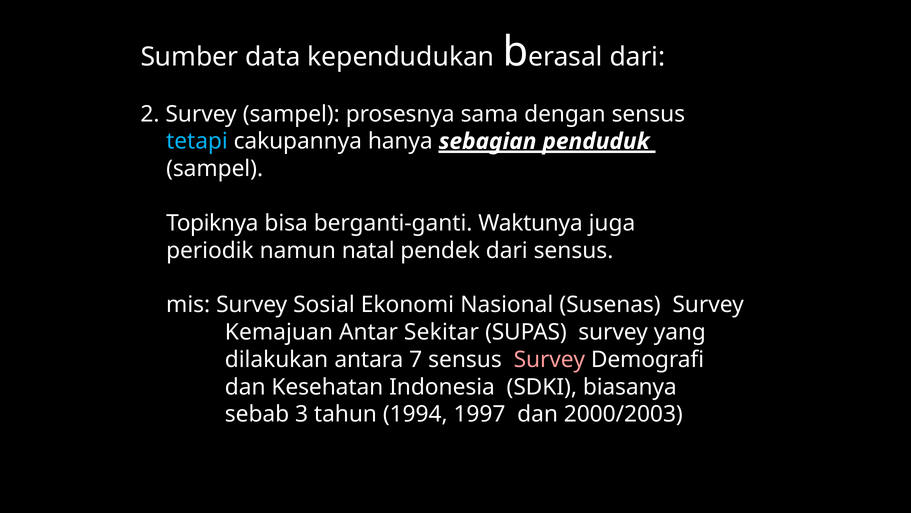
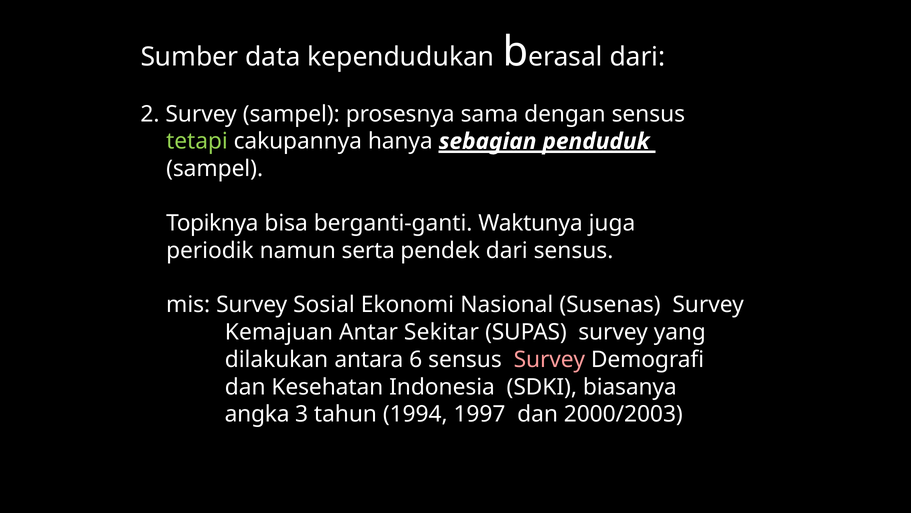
tetapi colour: light blue -> light green (197, 141)
natal: natal -> serta (368, 250)
7: 7 -> 6 (416, 359)
sebab: sebab -> angka (257, 414)
